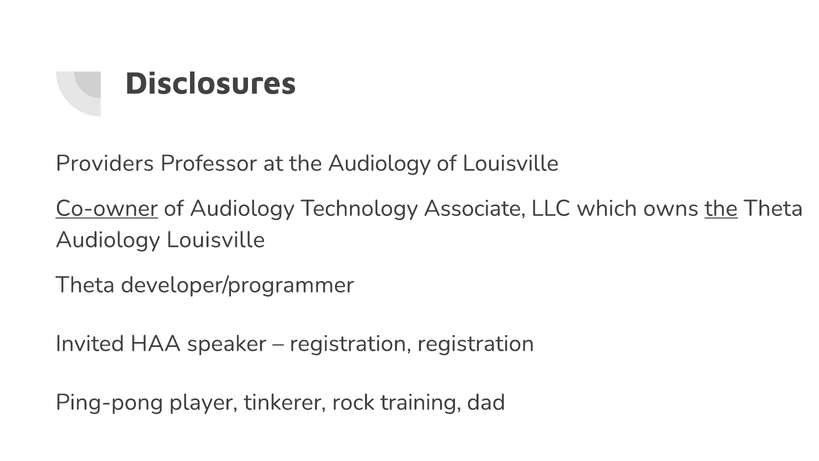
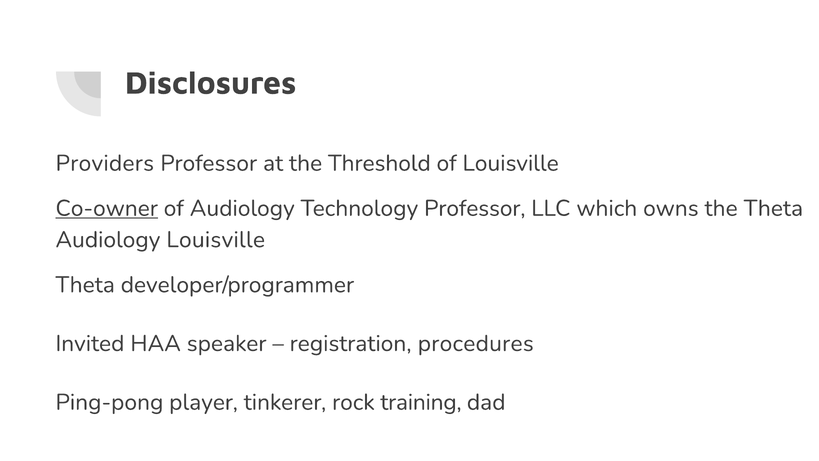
the Audiology: Audiology -> Threshold (379, 163)
Technology Associate: Associate -> Professor (475, 208)
the underline: present -> none (721, 208)
registration registration: registration -> procedures (476, 343)
